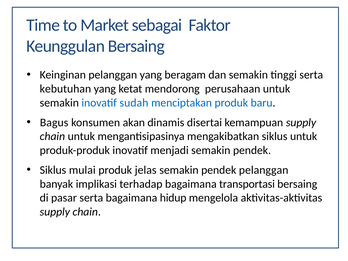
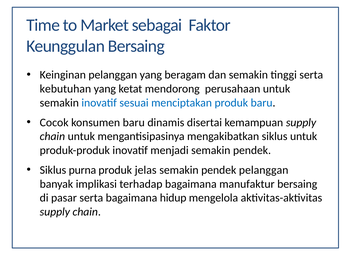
sudah: sudah -> sesuai (134, 103)
Bagus: Bagus -> Cocok (54, 122)
konsumen akan: akan -> baru (134, 122)
mulai: mulai -> purna (82, 170)
transportasi: transportasi -> manufaktur (247, 184)
